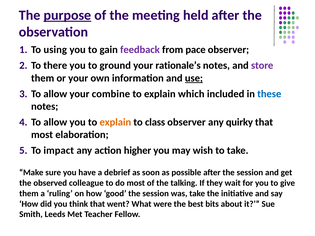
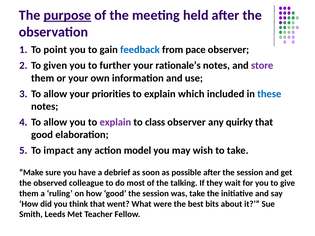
using: using -> point (55, 50)
feedback colour: purple -> blue (140, 50)
there: there -> given (55, 66)
ground: ground -> further (115, 66)
use underline: present -> none (194, 78)
combine: combine -> priorities (111, 94)
explain colour: orange -> purple (115, 122)
most: most -> good (42, 135)
higher: higher -> model (138, 151)
